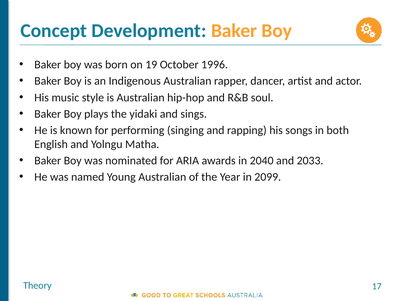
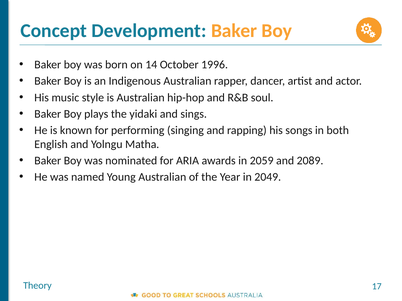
19: 19 -> 14 (151, 65)
2040: 2040 -> 2059 (262, 161)
2033: 2033 -> 2089 (310, 161)
2099: 2099 -> 2049 (268, 177)
